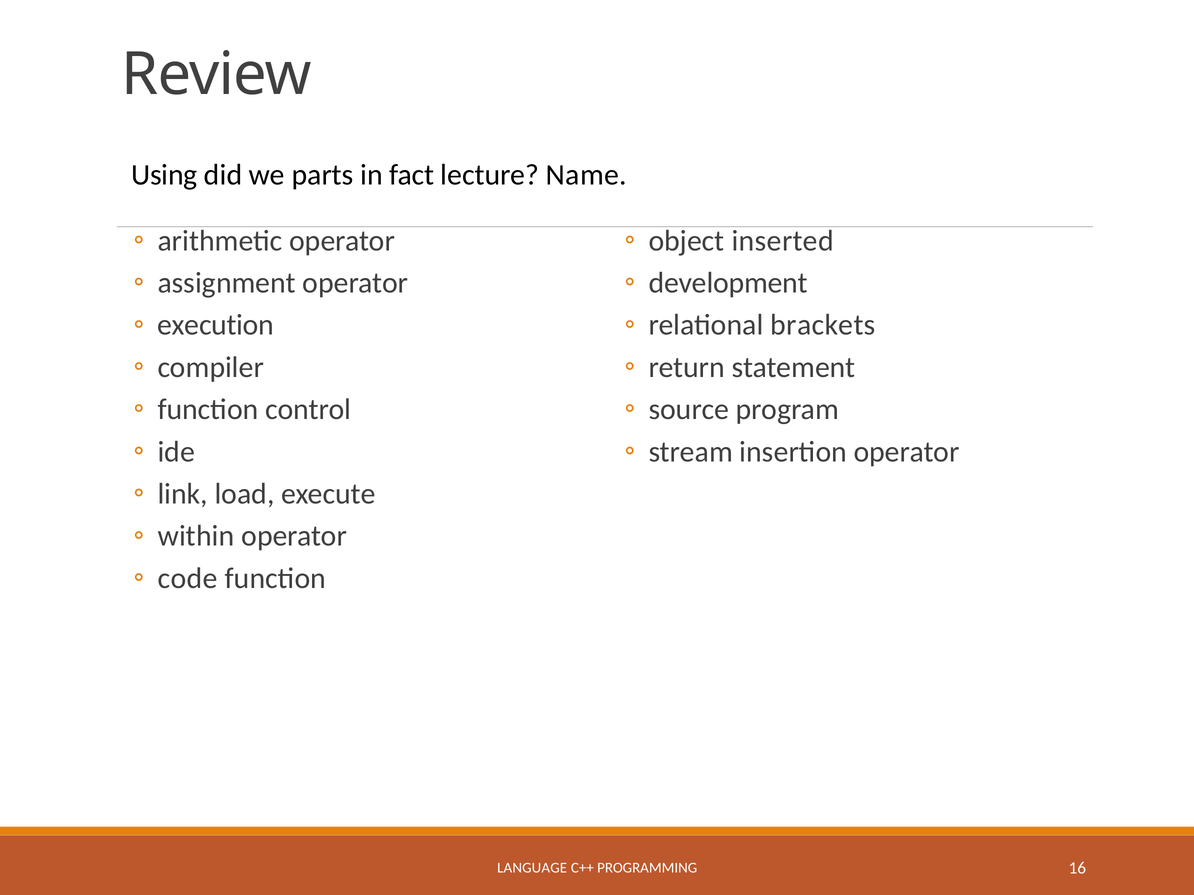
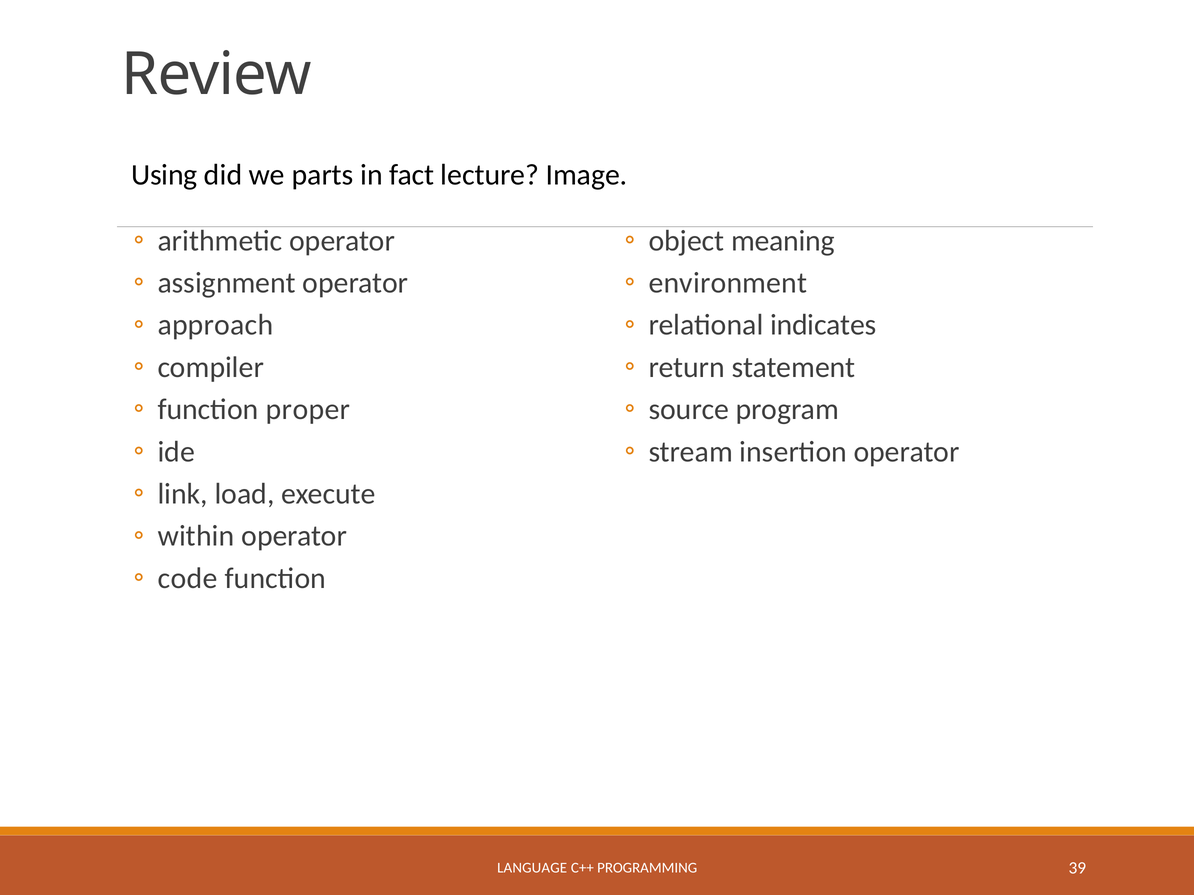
Name: Name -> Image (587, 175)
inserted: inserted -> meaning (783, 241)
development: development -> environment (728, 283)
execution: execution -> approach (215, 325)
brackets: brackets -> indicates (823, 325)
control: control -> proper (308, 410)
16: 16 -> 39 (1077, 868)
